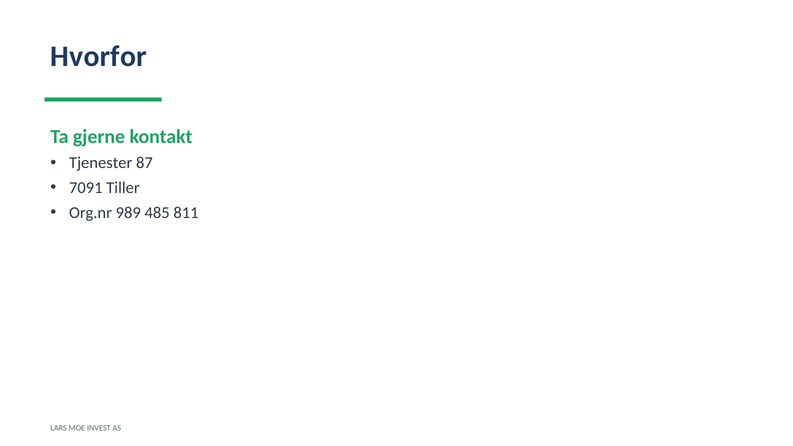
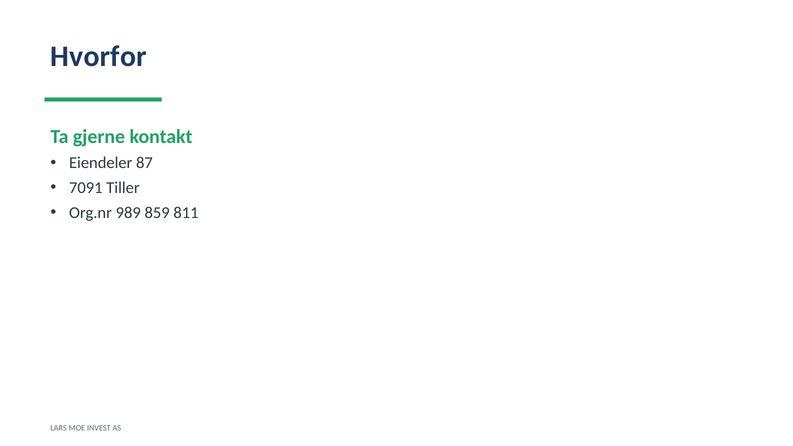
Tjenester: Tjenester -> Eiendeler (101, 163)
485: 485 -> 859 (157, 213)
